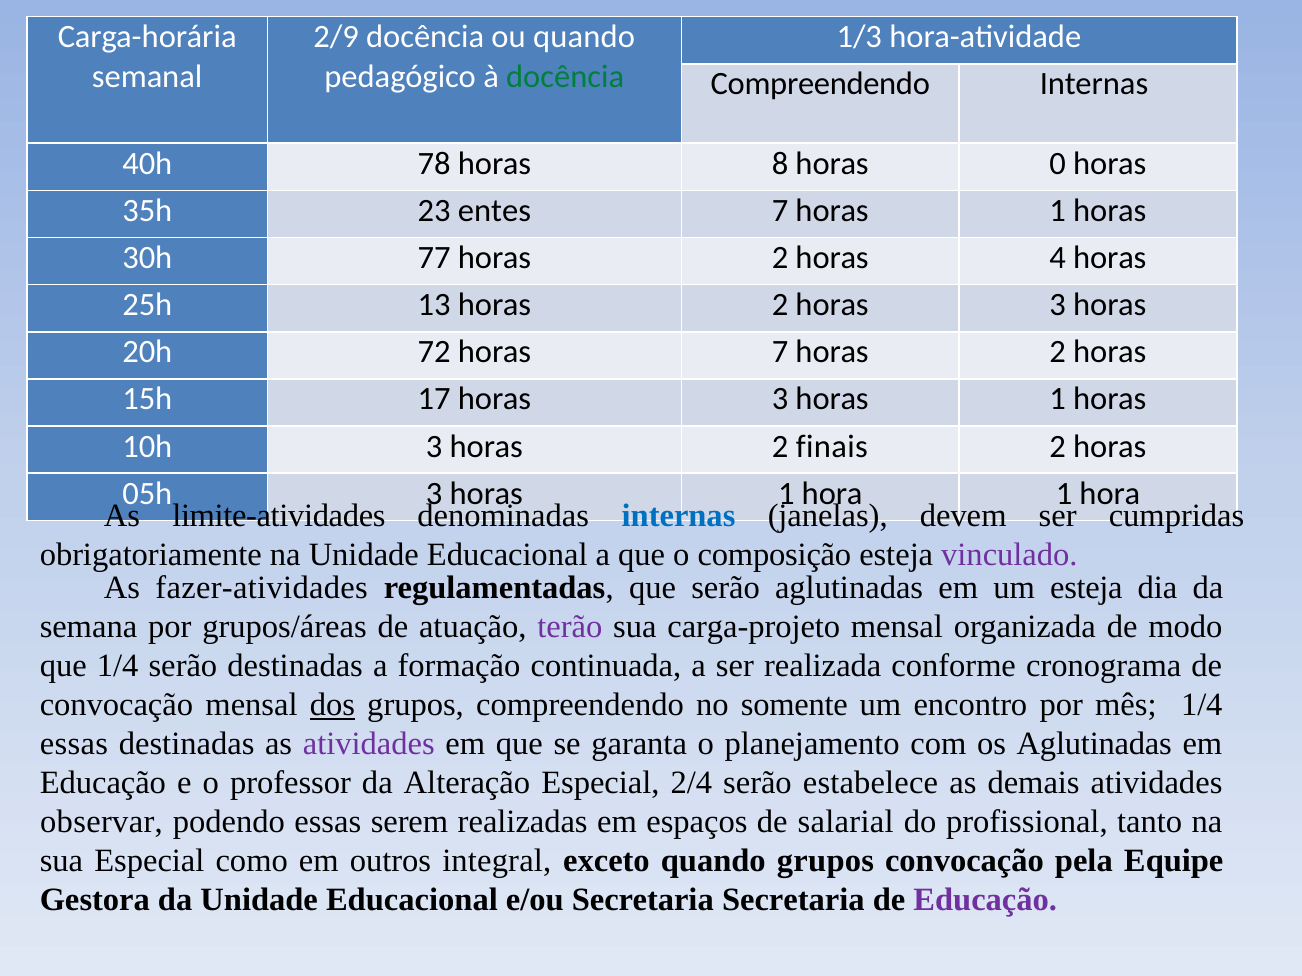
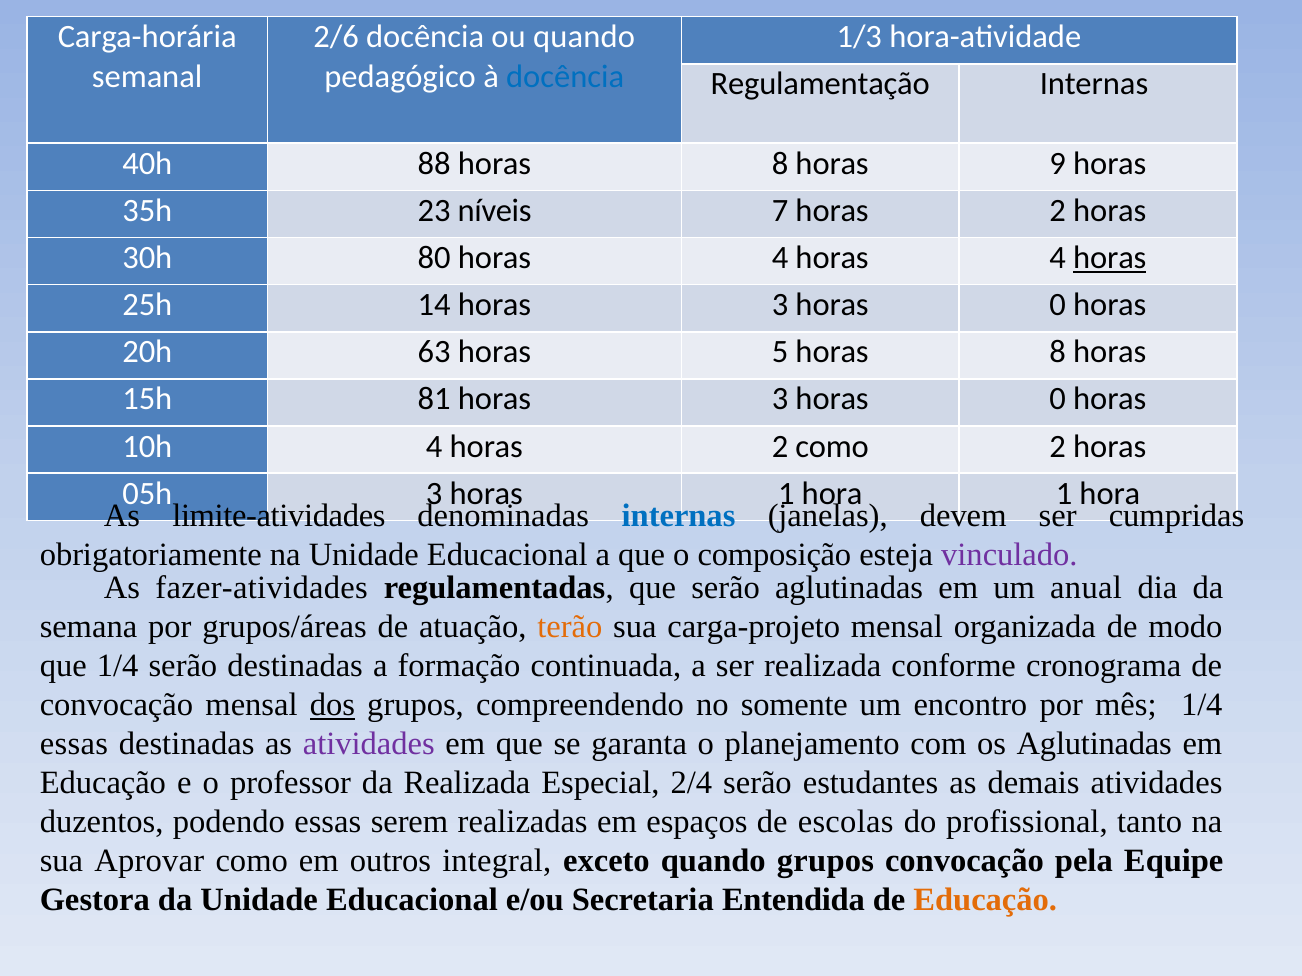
2/9: 2/9 -> 2/6 (336, 37)
docência colour: green -> blue (565, 77)
Compreendendo: Compreendendo -> Regulamentação (820, 84)
78: 78 -> 88 (434, 164)
0: 0 -> 9 (1058, 164)
entes: entes -> níveis (495, 211)
7 horas 1: 1 -> 2 (1058, 211)
77: 77 -> 80 (434, 258)
2: 2 -> 4 (780, 258)
horas underline: none -> present (1110, 258)
13: 13 -> 14 (434, 305)
2: 2 -> 3 (780, 305)
3: 3 -> 0 (1058, 305)
72: 72 -> 63 (434, 352)
horas 7: 7 -> 5 (780, 352)
2: 2 -> 8 (1058, 352)
17: 17 -> 81 (434, 399)
1: 1 -> 0 (1058, 399)
10h 3: 3 -> 4 (434, 446)
2 finais: finais -> como (832, 446)
um esteja: esteja -> anual (1086, 588)
terão colour: purple -> orange (570, 627)
da Alteração: Alteração -> Realizada (467, 783)
estabelece: estabelece -> estudantes (871, 783)
observar: observar -> duzentos (102, 823)
salarial: salarial -> escolas (846, 823)
sua Especial: Especial -> Aprovar (149, 862)
Secretaria Secretaria: Secretaria -> Entendida (793, 901)
Educação colour: purple -> orange (985, 901)
